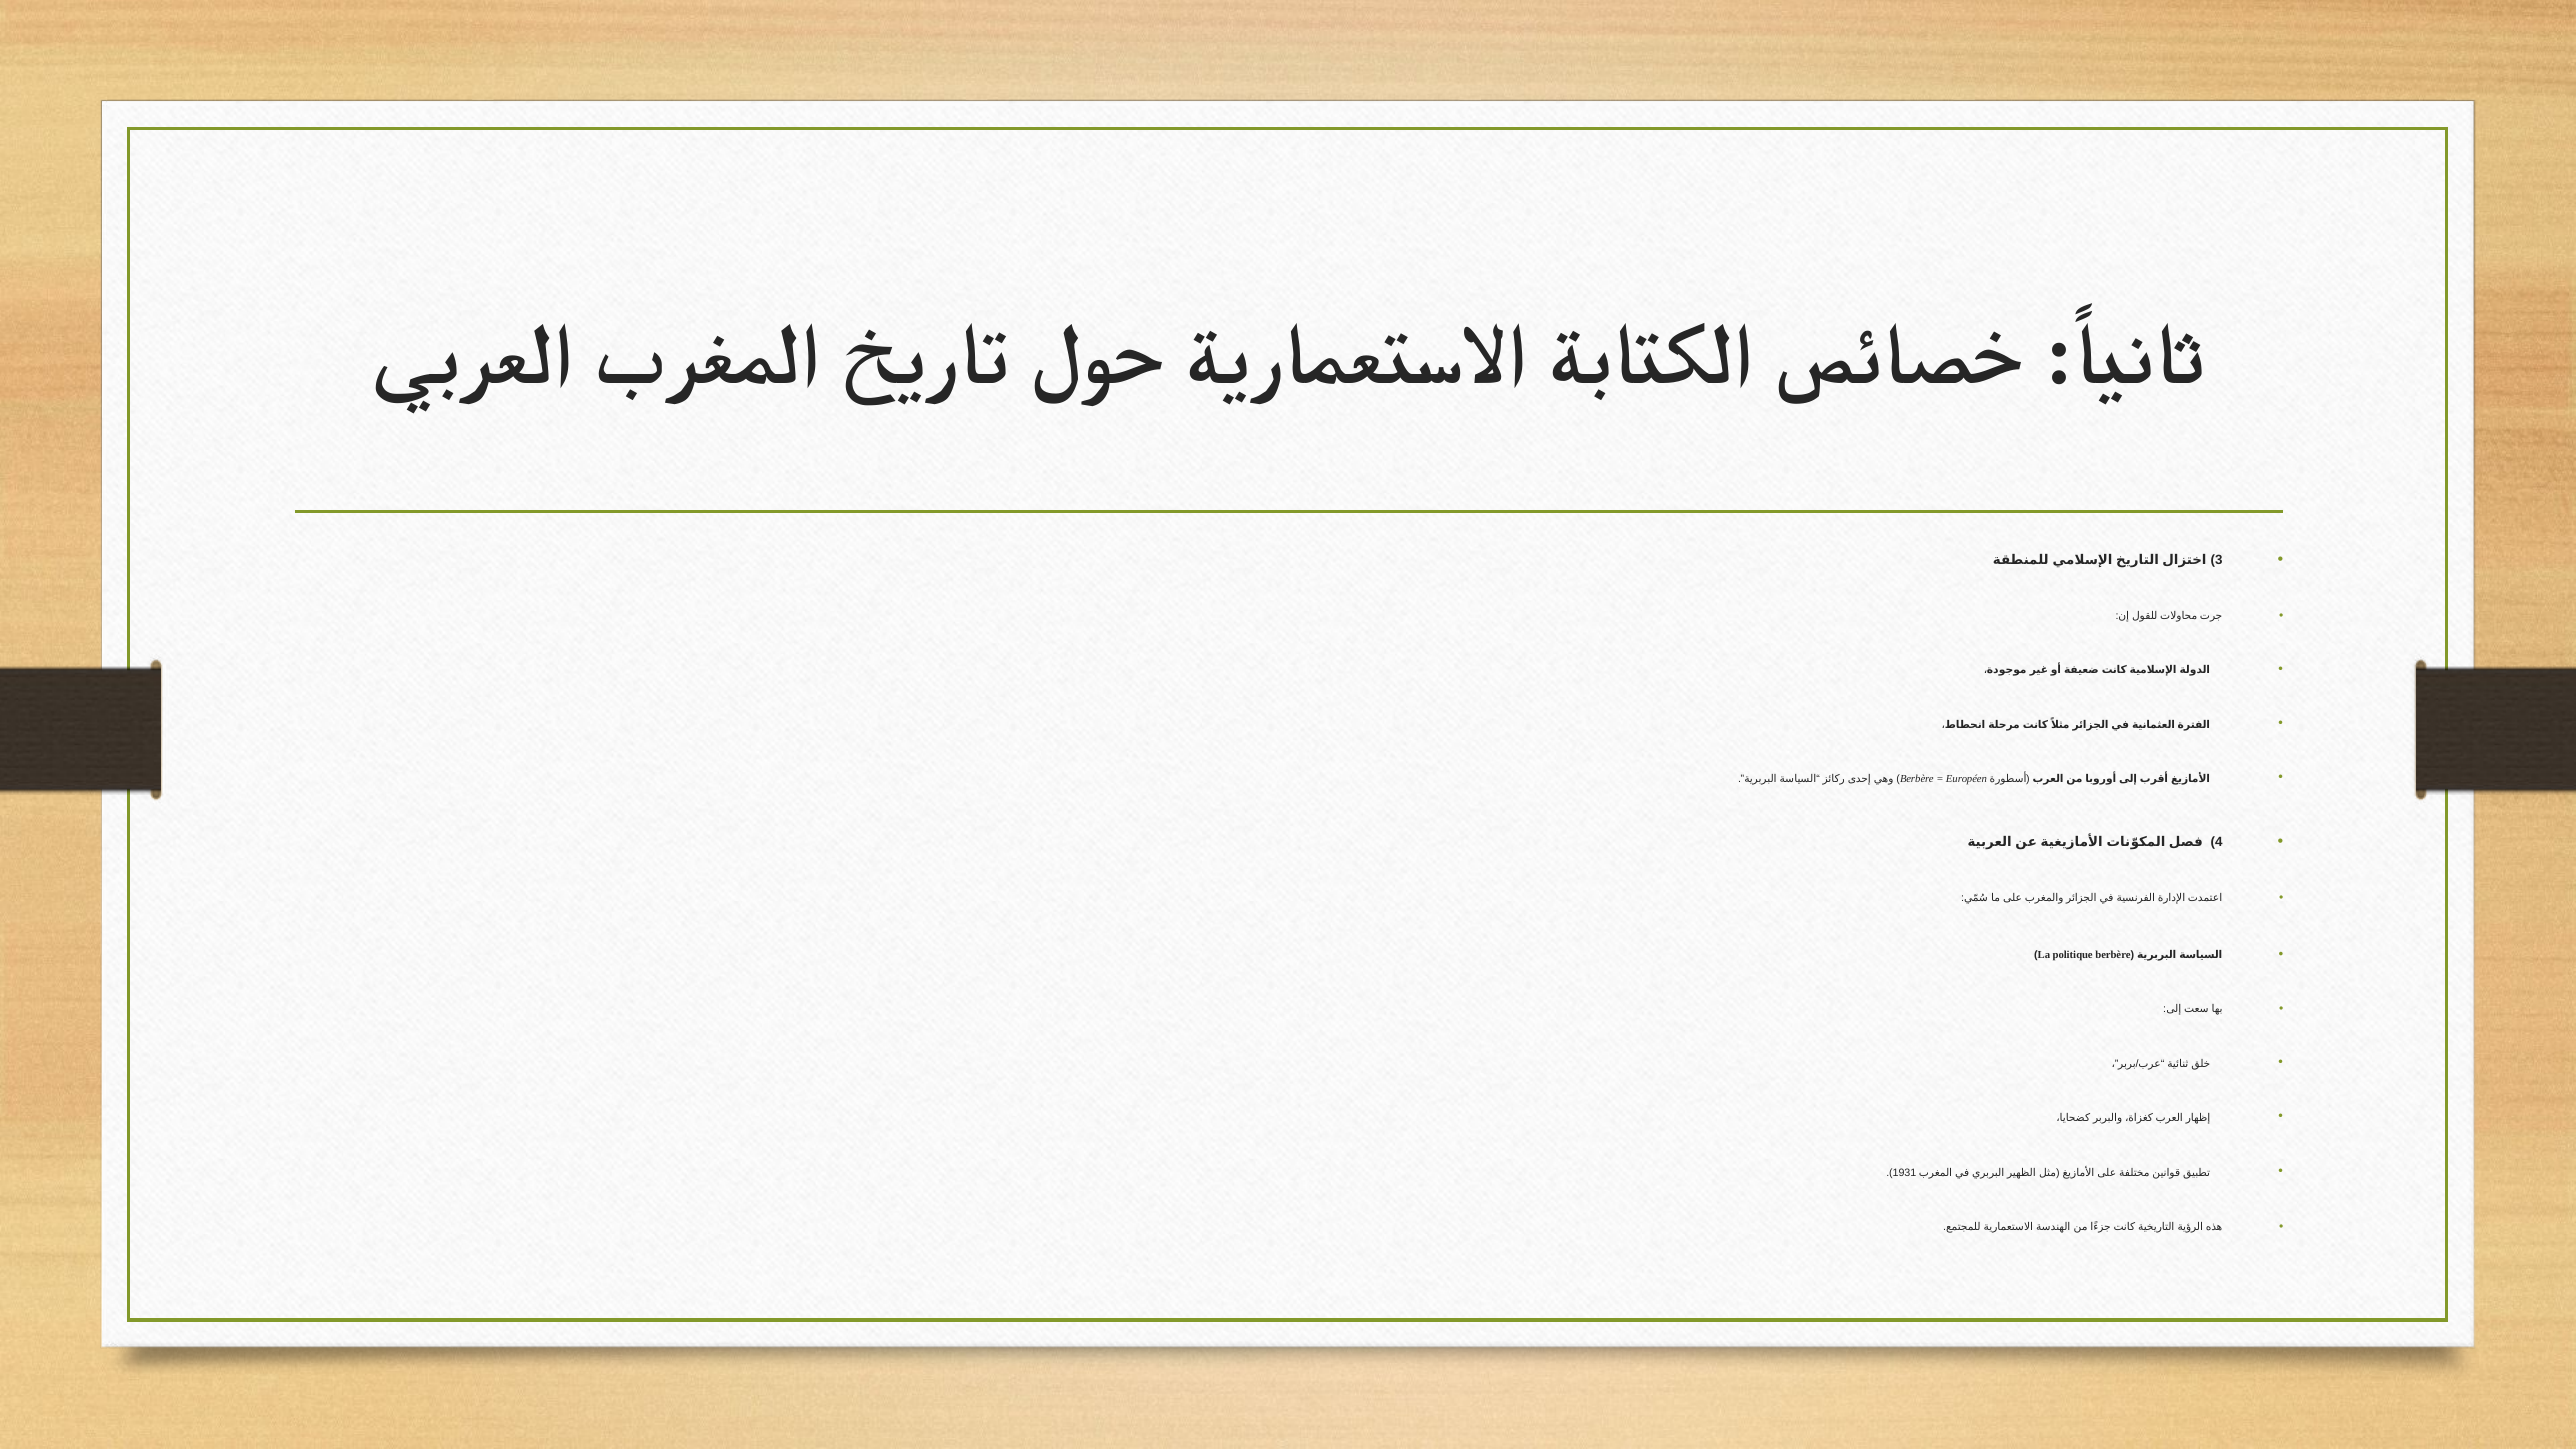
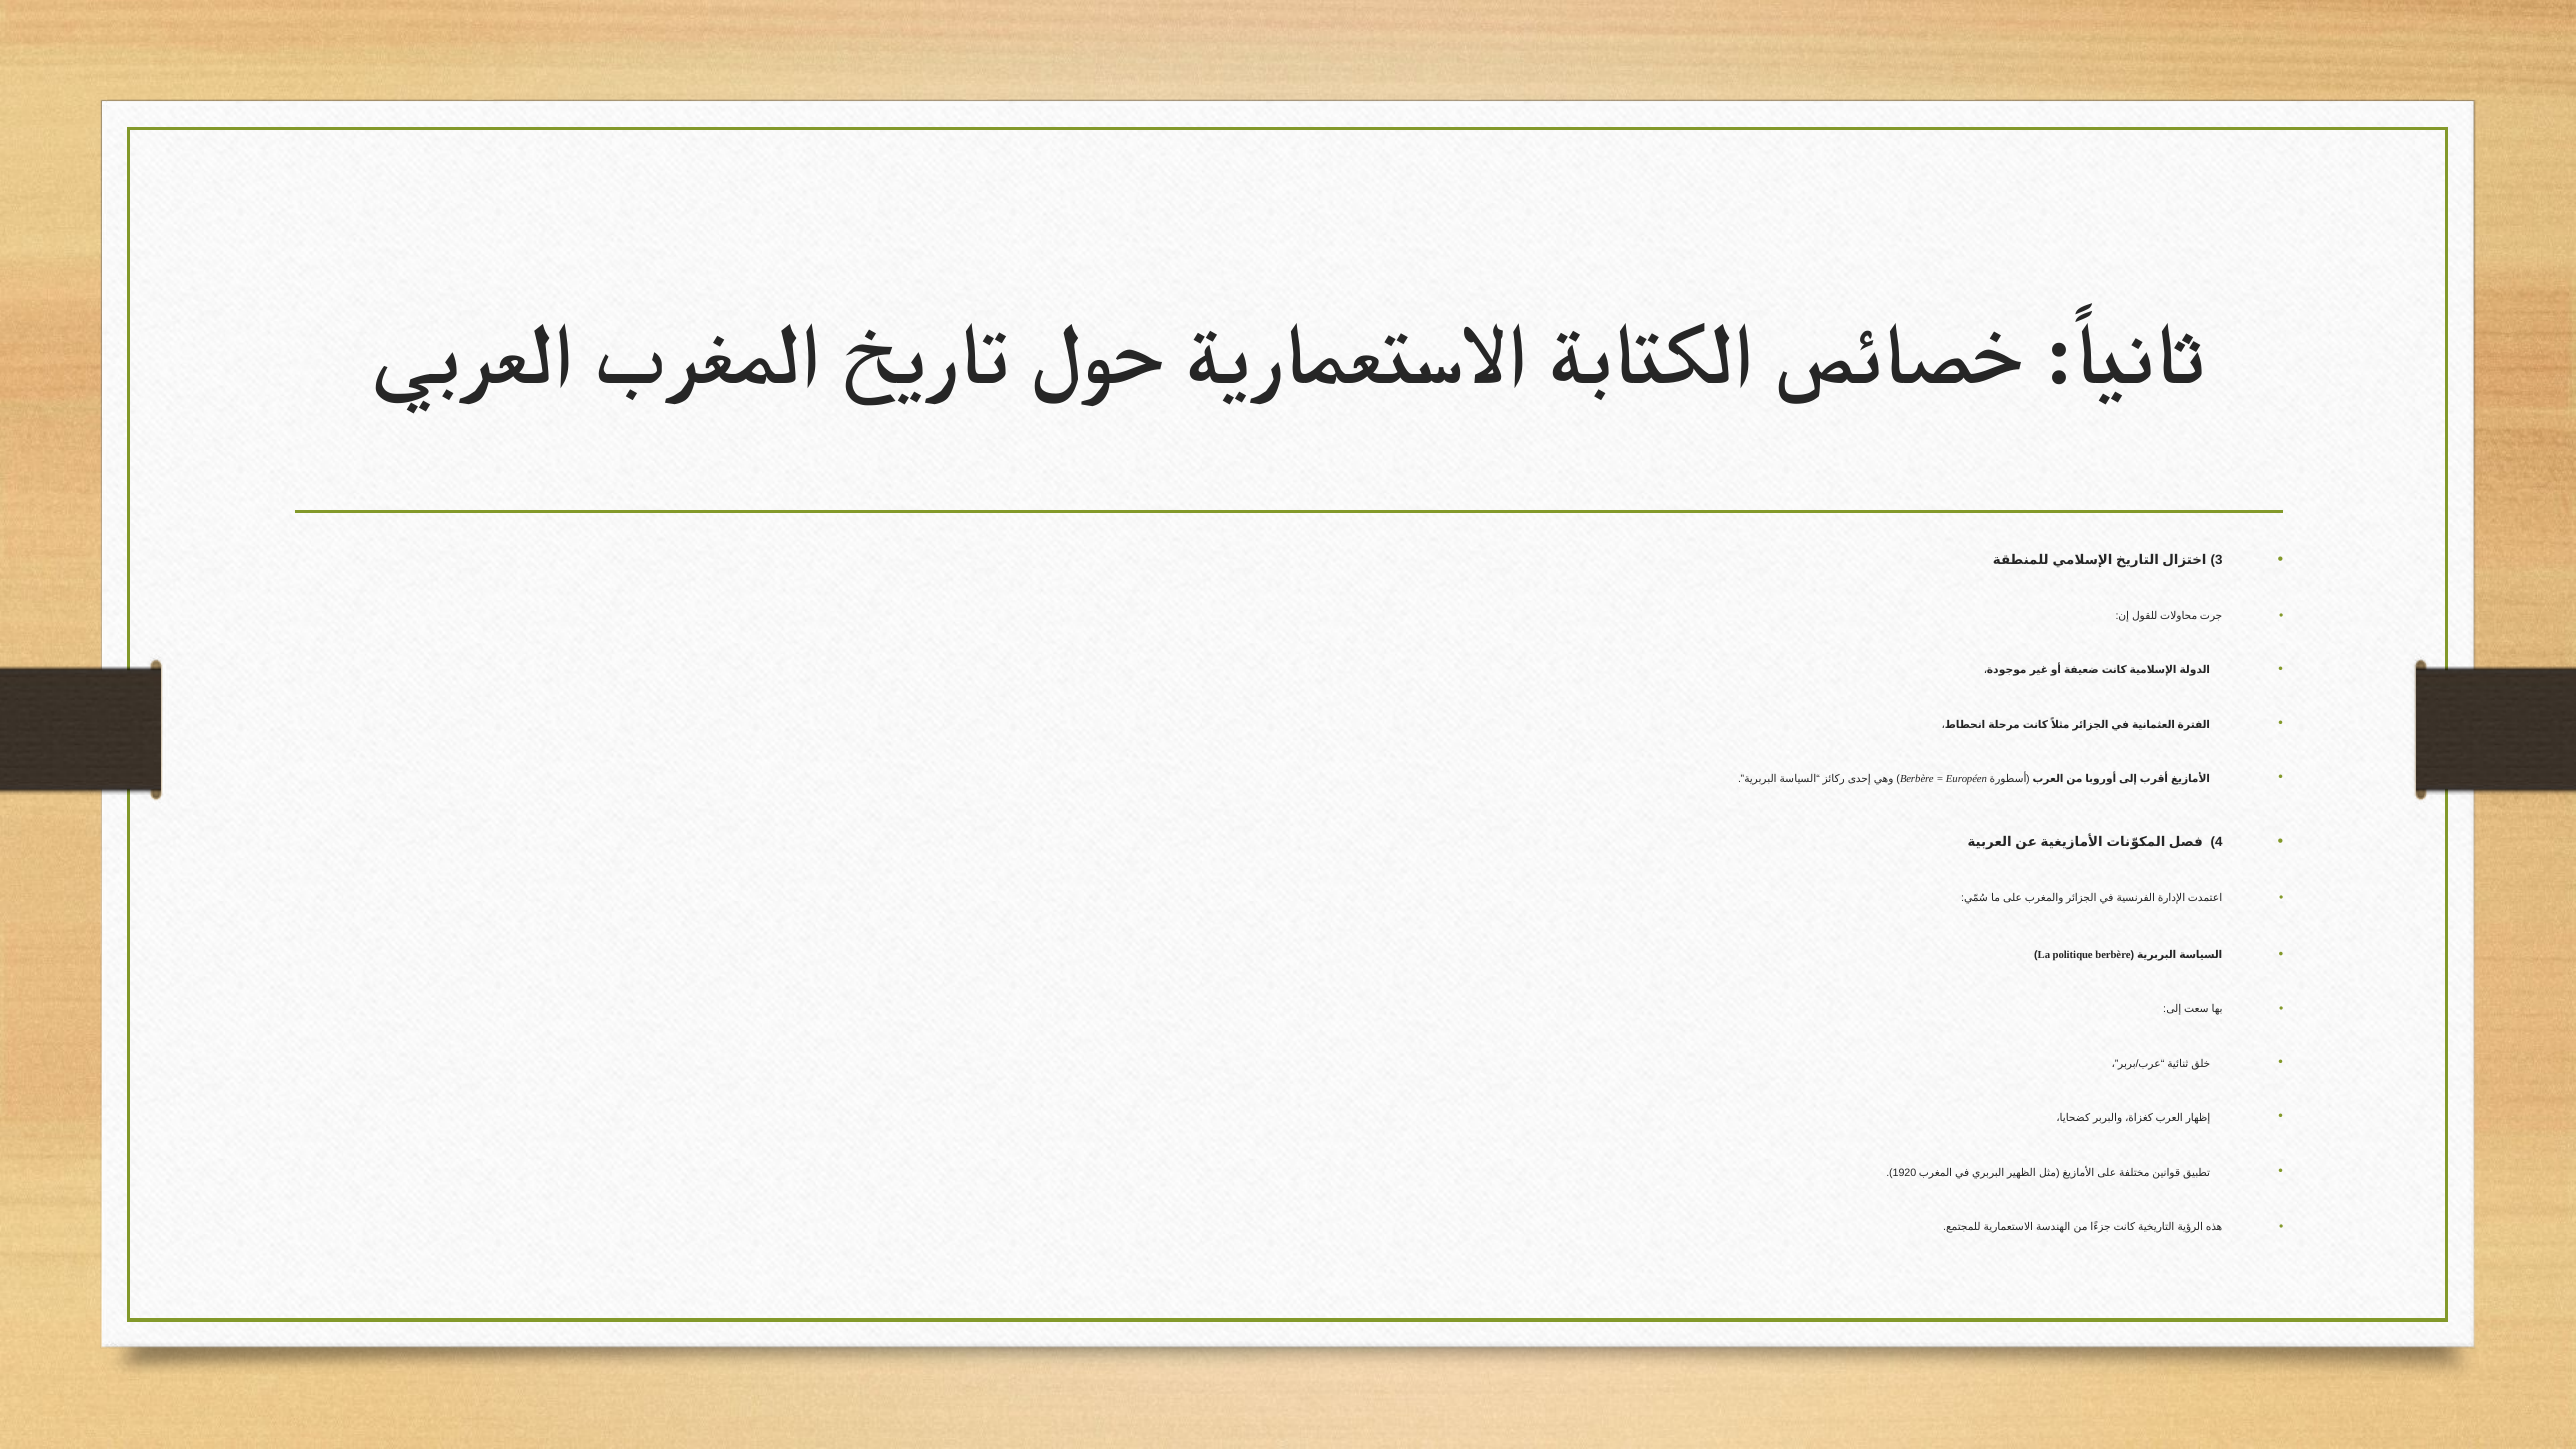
1931: 1931 -> 1920 (1905, 1172)
